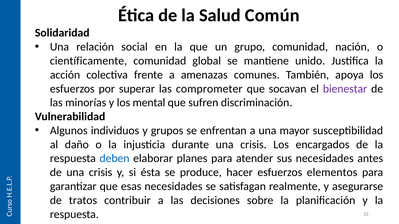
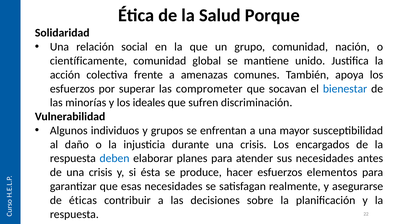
Común: Común -> Porque (272, 15)
bienestar colour: purple -> blue (345, 89)
mental: mental -> ideales (149, 103)
tratos: tratos -> éticas (83, 201)
